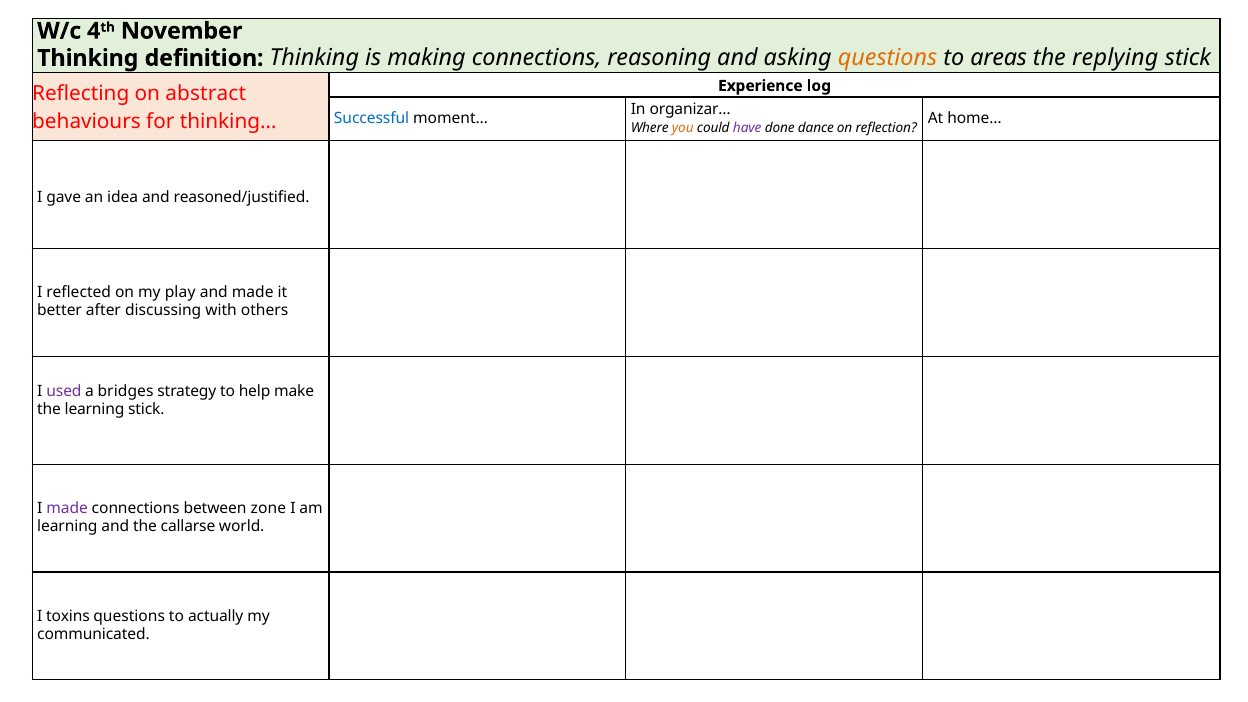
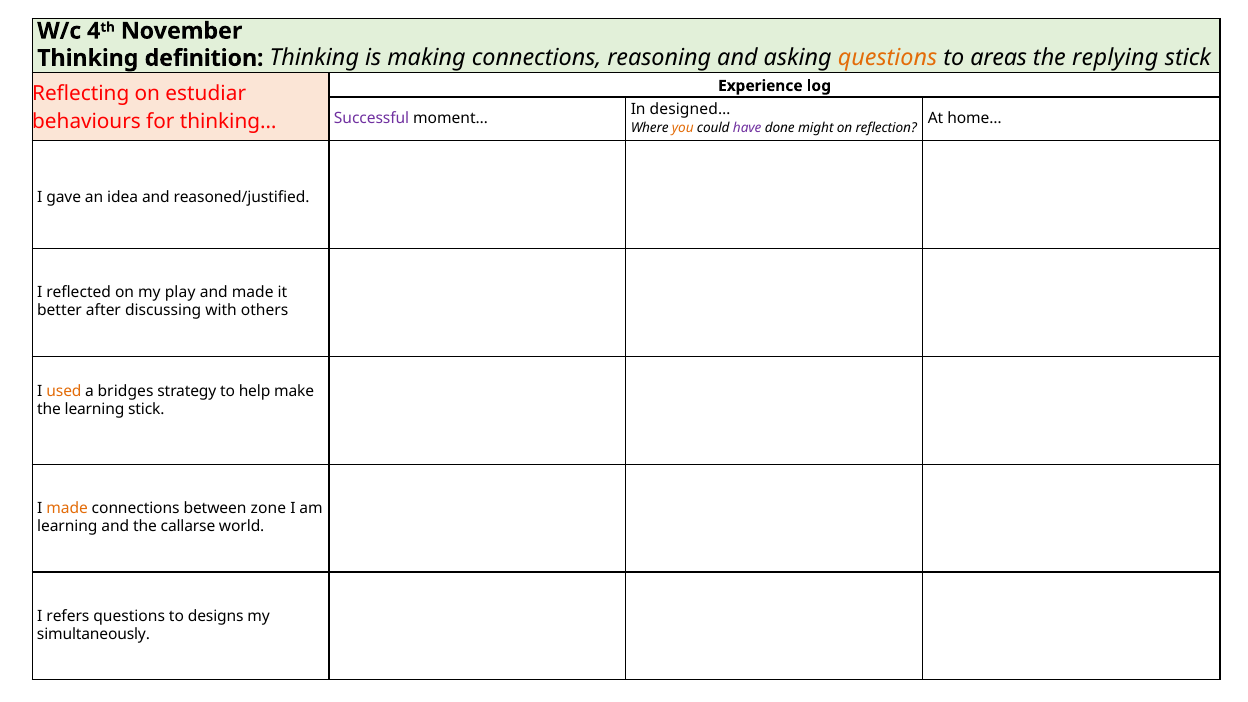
abstract: abstract -> estudiar (206, 94)
organizar…: organizar… -> designed… (690, 109)
Successful colour: blue -> purple (372, 118)
dance: dance -> might (816, 128)
used colour: purple -> orange (64, 391)
made colour: purple -> orange (67, 508)
toxins: toxins -> refers (68, 616)
actually: actually -> designs (216, 616)
communicated: communicated -> simultaneously (93, 634)
